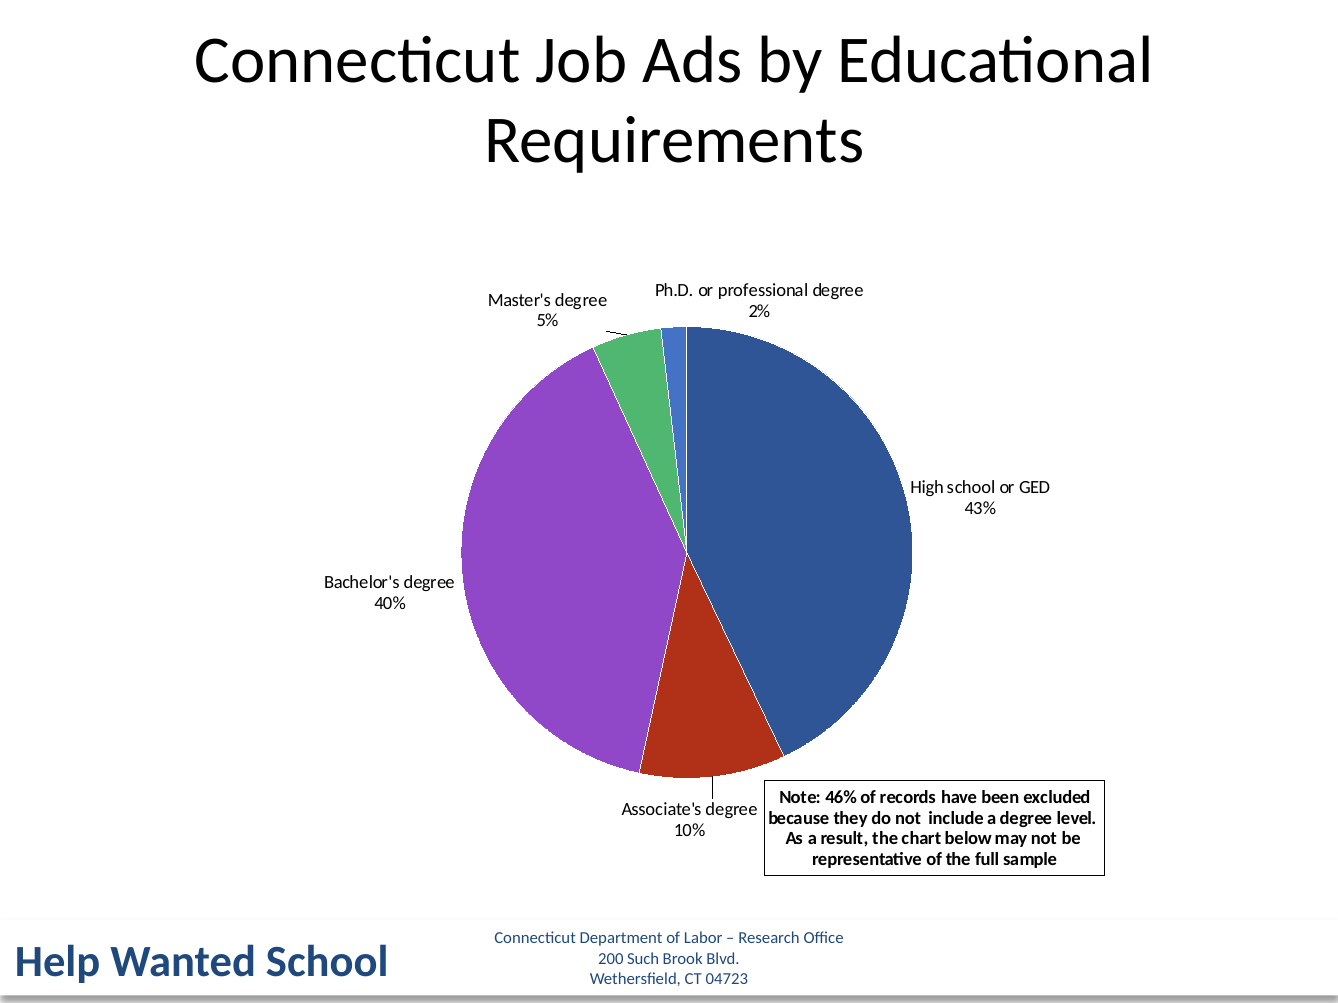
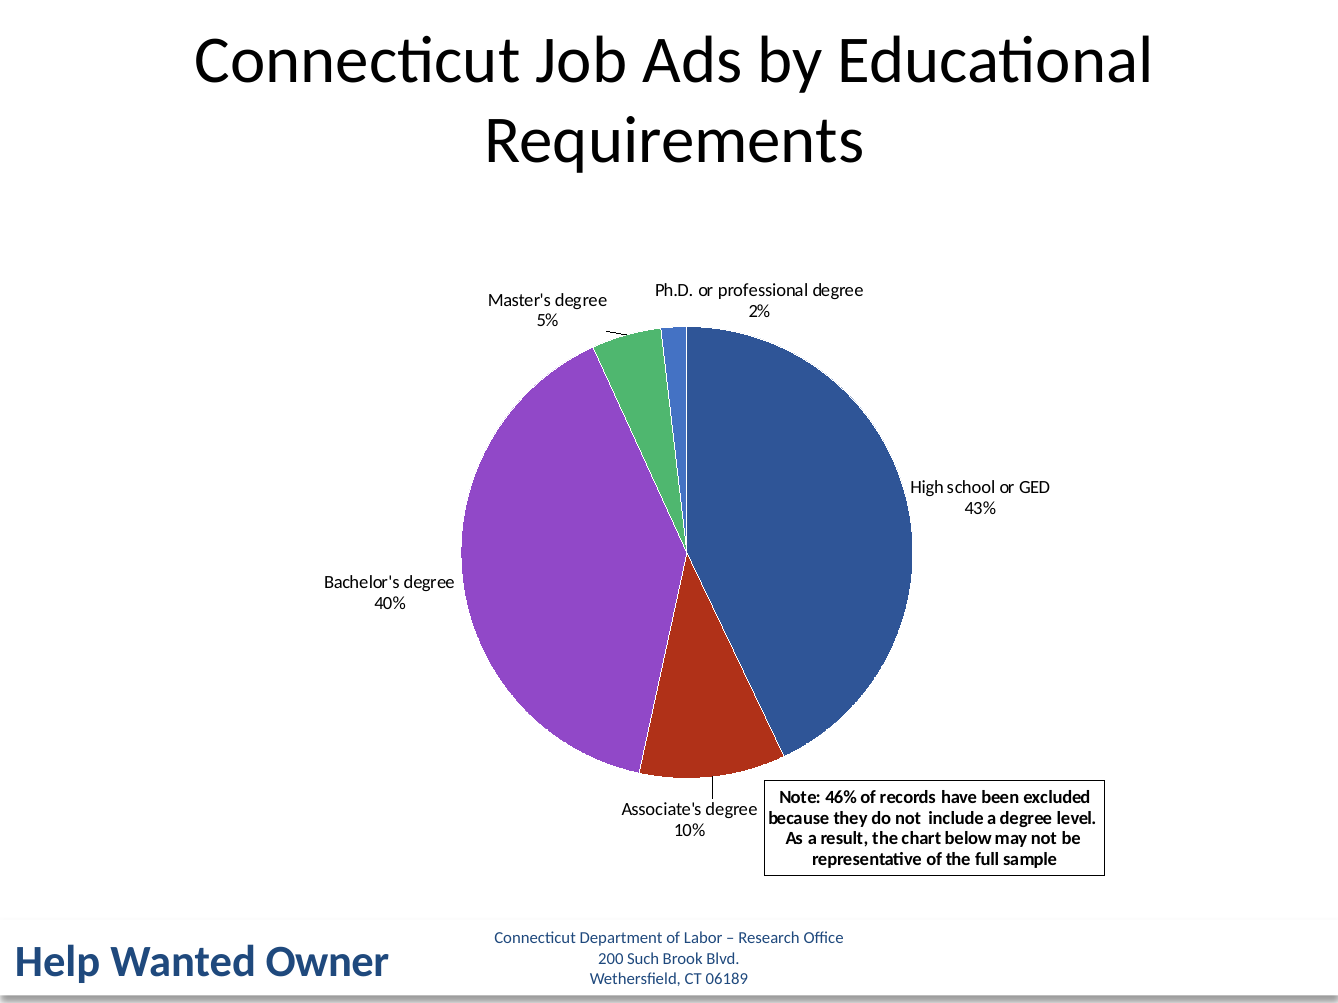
Wanted School: School -> Owner (327, 962)
04723: 04723 -> 06189 (727, 979)
